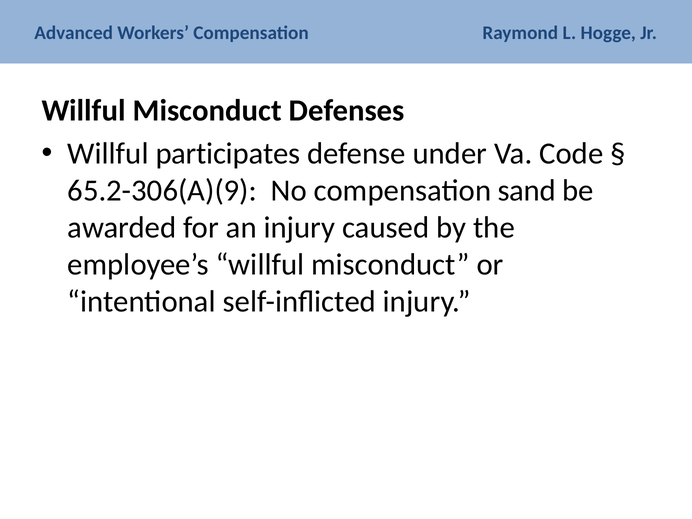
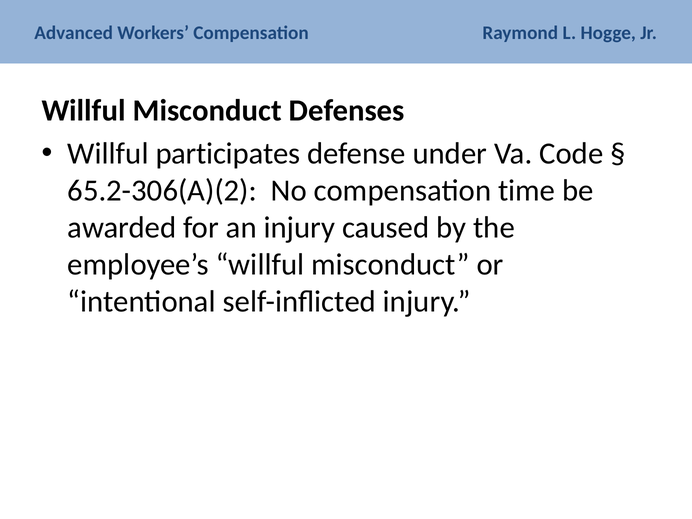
65.2-306(A)(9: 65.2-306(A)(9 -> 65.2-306(A)(2 (162, 191)
sand: sand -> time (527, 191)
